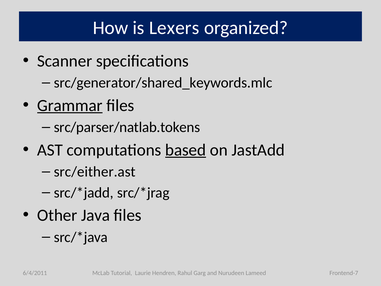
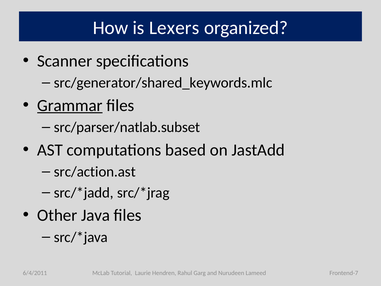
src/parser/natlab.tokens: src/parser/natlab.tokens -> src/parser/natlab.subset (127, 127)
based underline: present -> none (186, 150)
src/either.ast: src/either.ast -> src/action.ast (95, 172)
